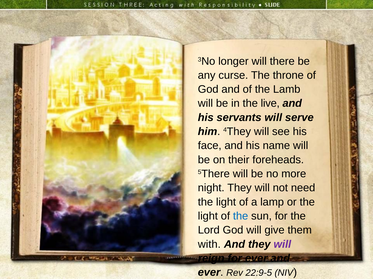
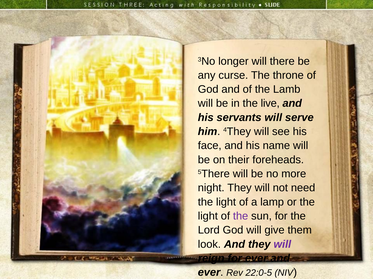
the colour: blue -> purple (241, 217)
with: with -> look (209, 245)
22:9-5: 22:9-5 -> 22:0-5 (259, 274)
